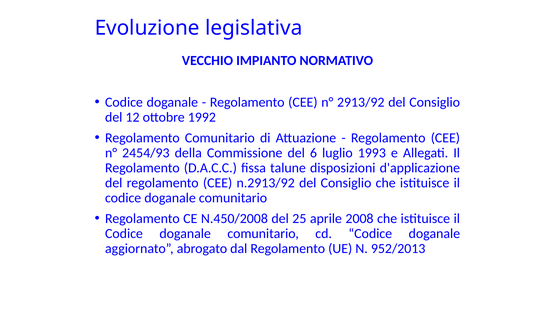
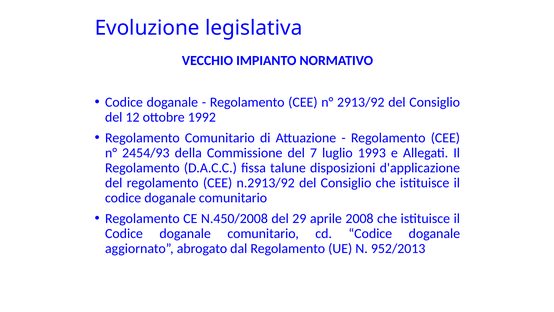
6: 6 -> 7 (313, 153)
25: 25 -> 29 (299, 218)
